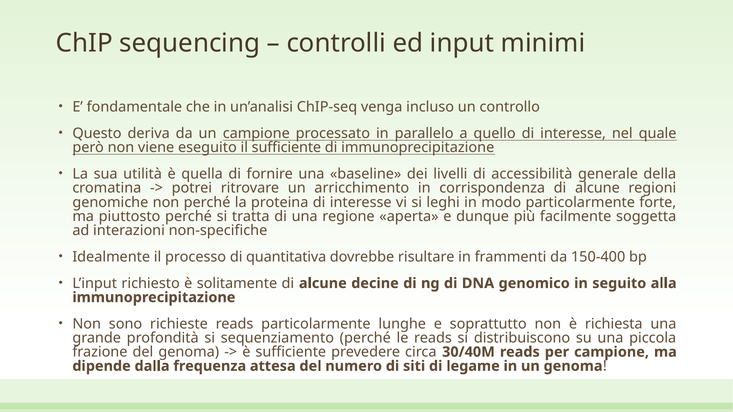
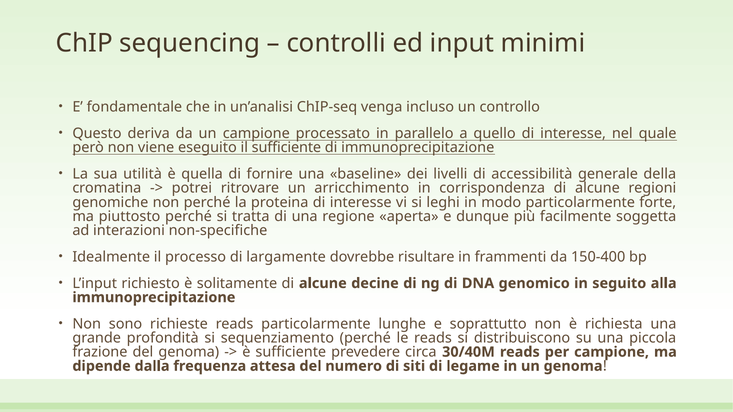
quantitativa: quantitativa -> largamente (286, 257)
